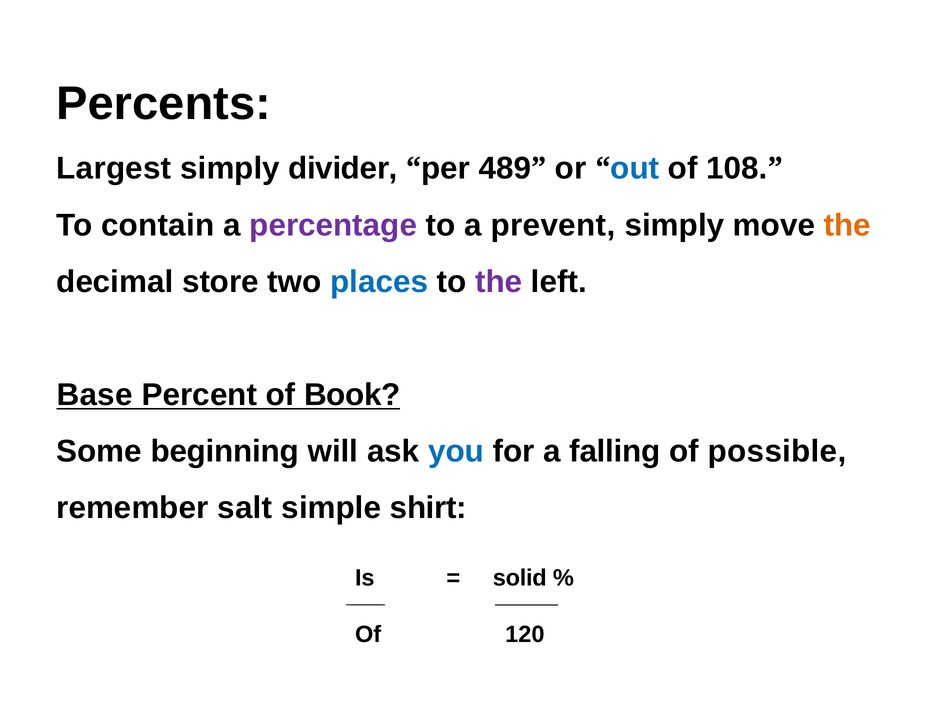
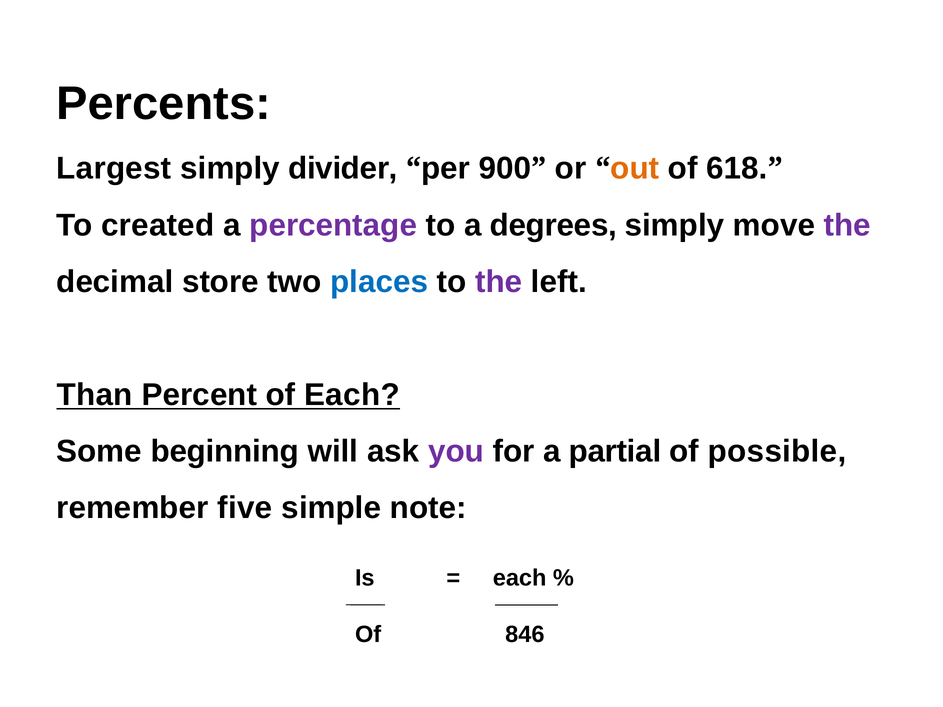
489: 489 -> 900 (505, 169)
out colour: blue -> orange (635, 169)
108: 108 -> 618 (737, 169)
contain: contain -> created (158, 225)
prevent: prevent -> degrees (553, 225)
the colour: orange -> purple (847, 225)
Base: Base -> Than (95, 395)
of Book: Book -> Each (352, 395)
you colour: blue -> purple (456, 452)
falling: falling -> partial (615, 452)
salt: salt -> five (245, 508)
shirt: shirt -> note (428, 508)
solid: solid -> each (520, 578)
120: 120 -> 846 (525, 635)
